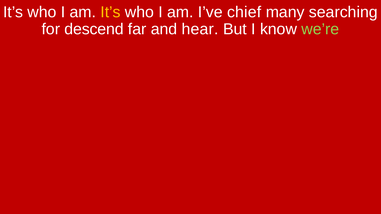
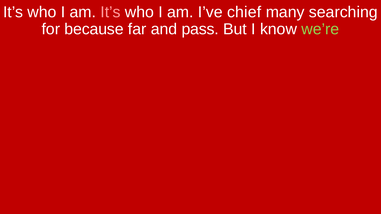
It’s colour: yellow -> pink (111, 12)
descend: descend -> because (94, 29)
hear: hear -> pass (200, 29)
